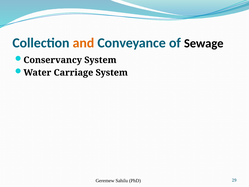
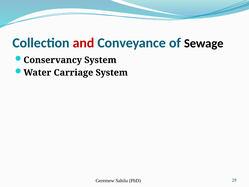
and colour: orange -> red (84, 43)
